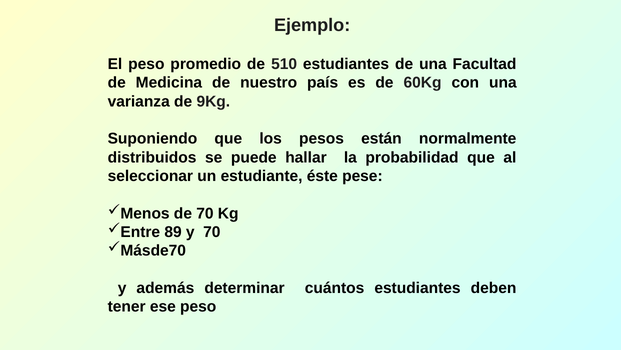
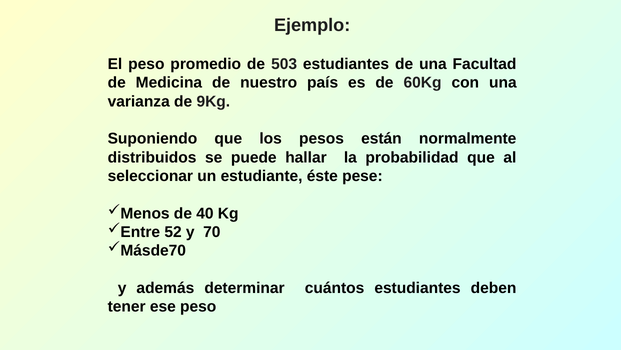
510: 510 -> 503 (284, 64)
de 70: 70 -> 40 (205, 213)
89: 89 -> 52 (173, 232)
